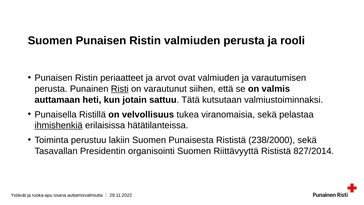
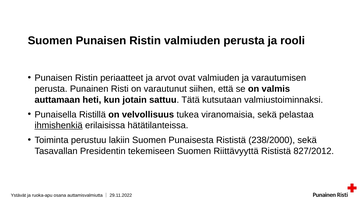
Risti underline: present -> none (120, 89)
organisointi: organisointi -> tekemiseen (151, 151)
827/2014: 827/2014 -> 827/2012 (314, 151)
